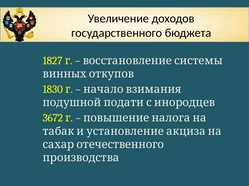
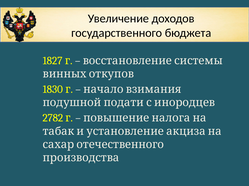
3672: 3672 -> 2782 (53, 118)
